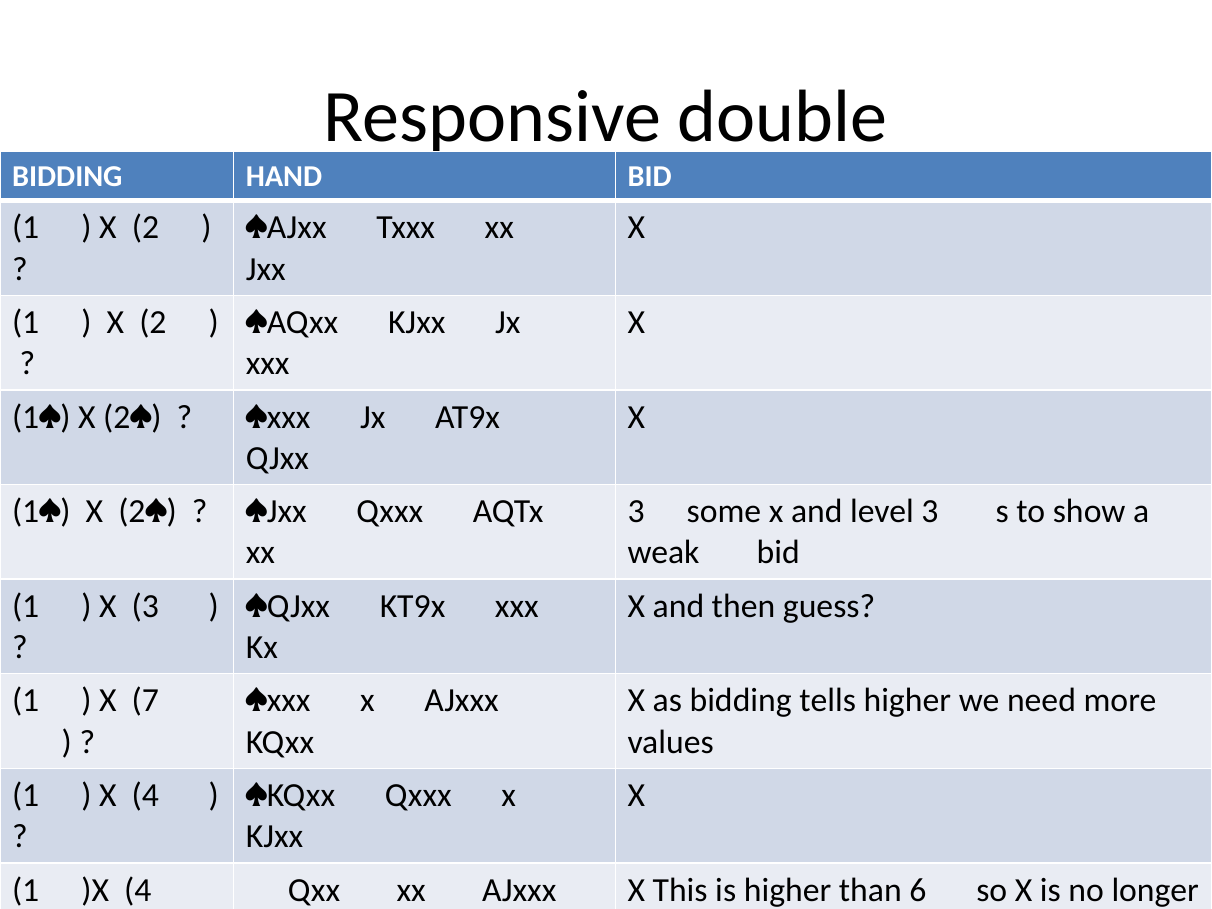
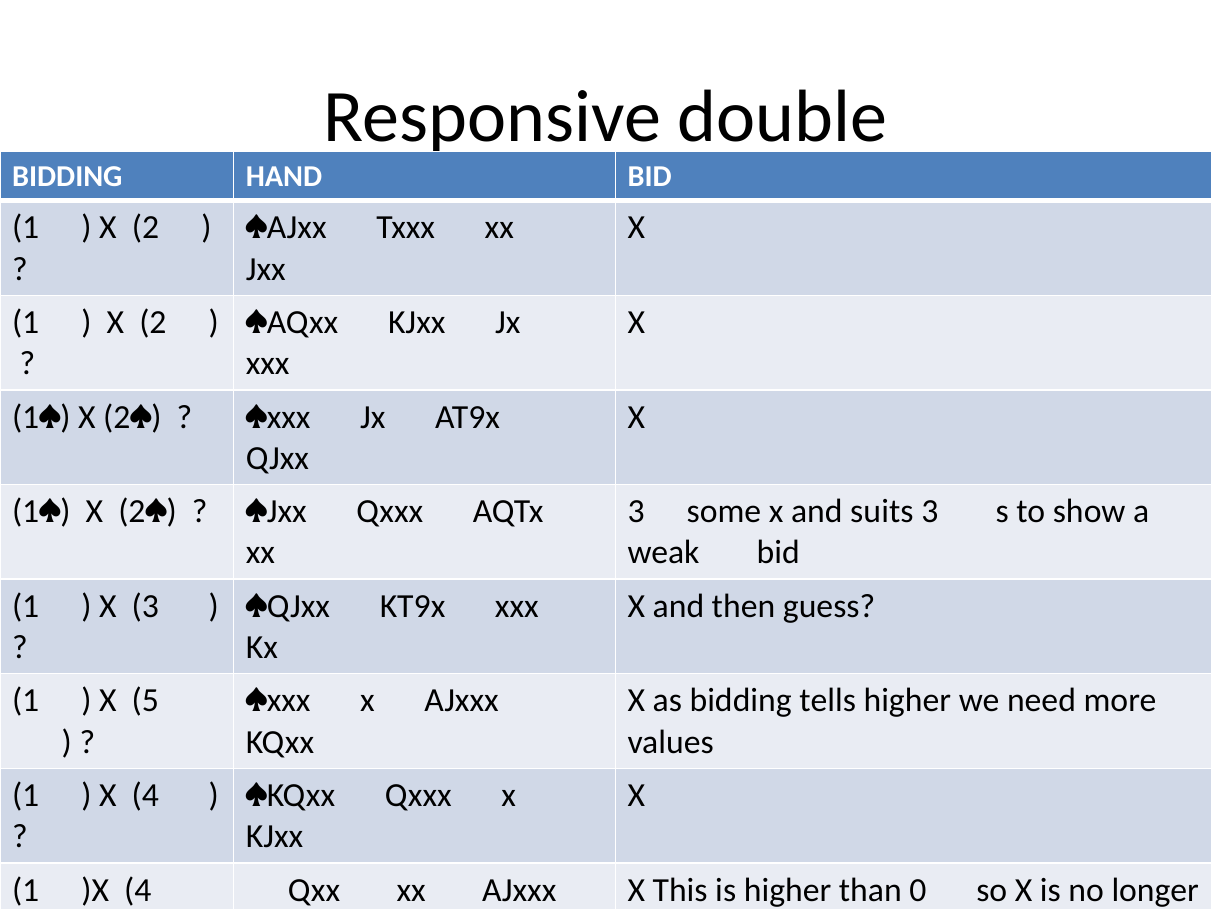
level: level -> suits (882, 512)
7: 7 -> 5 (145, 701)
6: 6 -> 0 (918, 890)
